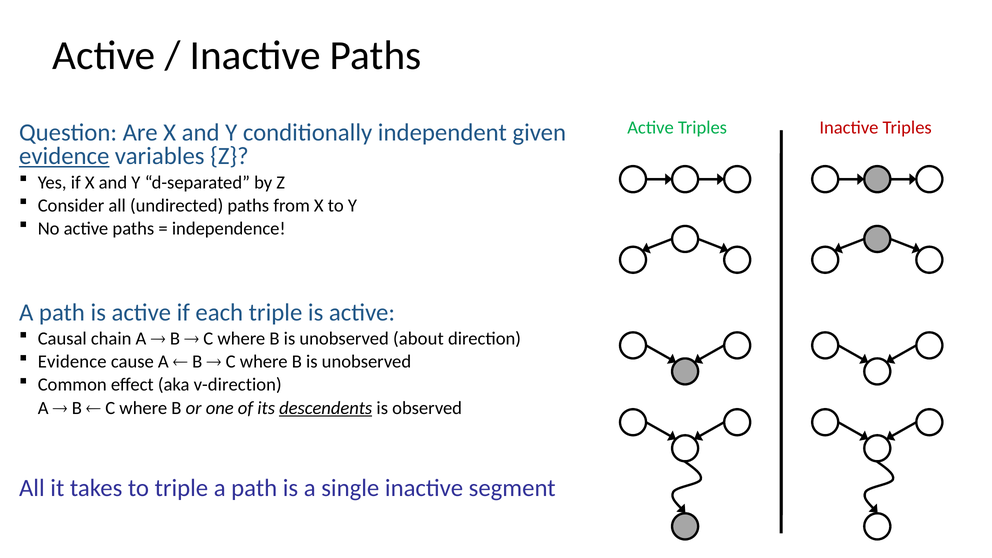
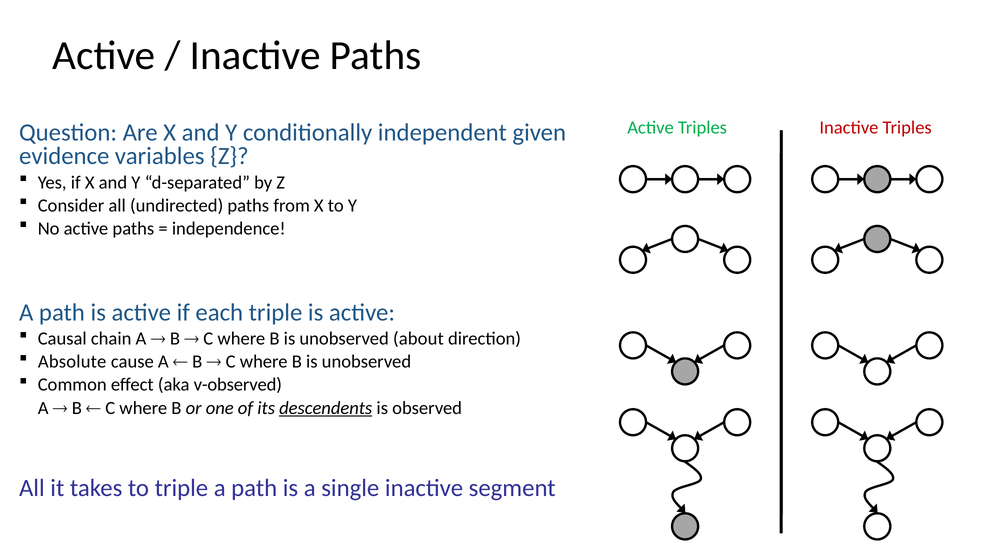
evidence underline: present -> none (64, 156)
Evidence: Evidence -> Absolute (72, 362)
v-direction: v-direction -> v-observed (238, 385)
